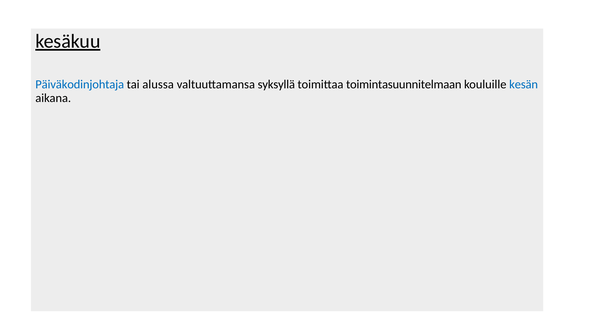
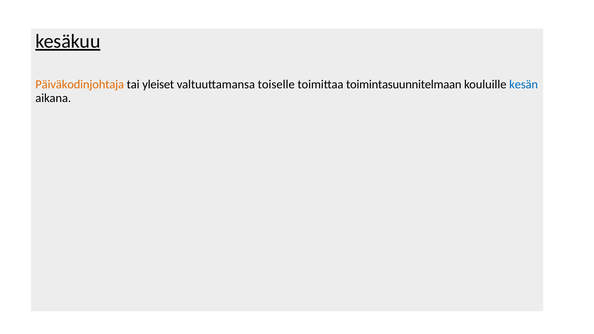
Päiväkodinjohtaja colour: blue -> orange (80, 85)
alussa: alussa -> yleiset (158, 85)
syksyllä: syksyllä -> toiselle (276, 85)
